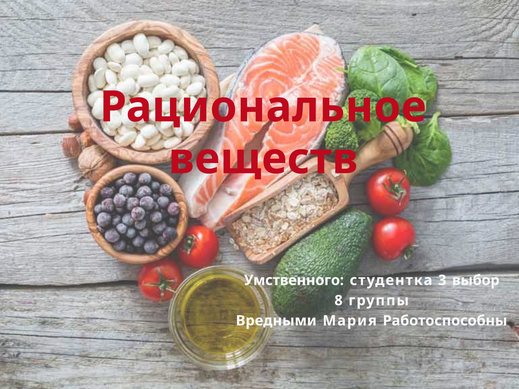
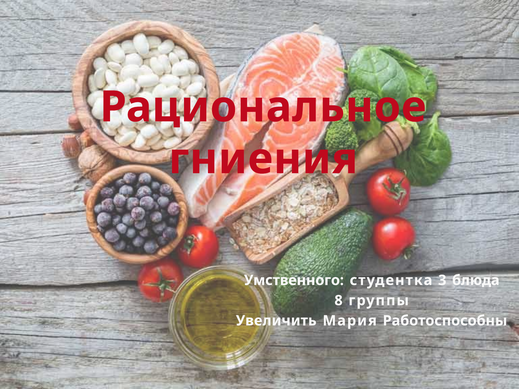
веществ: веществ -> гниения (263, 159)
выбор: выбор -> блюда (476, 280)
Вредными: Вредными -> Увеличить (276, 321)
